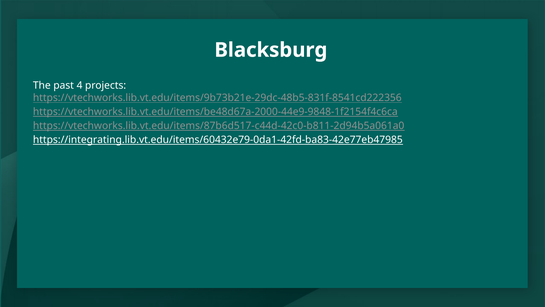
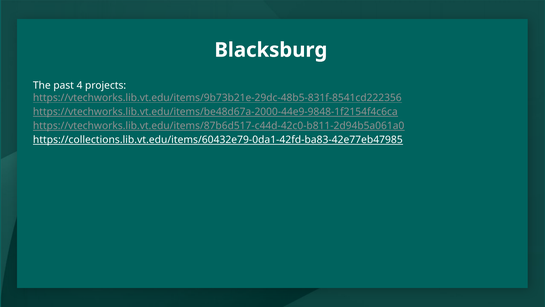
https://integrating.lib.vt.edu/items/60432e79-0da1-42fd-ba83-42e77eb47985: https://integrating.lib.vt.edu/items/60432e79-0da1-42fd-ba83-42e77eb47985 -> https://collections.lib.vt.edu/items/60432e79-0da1-42fd-ba83-42e77eb47985 (218, 139)
